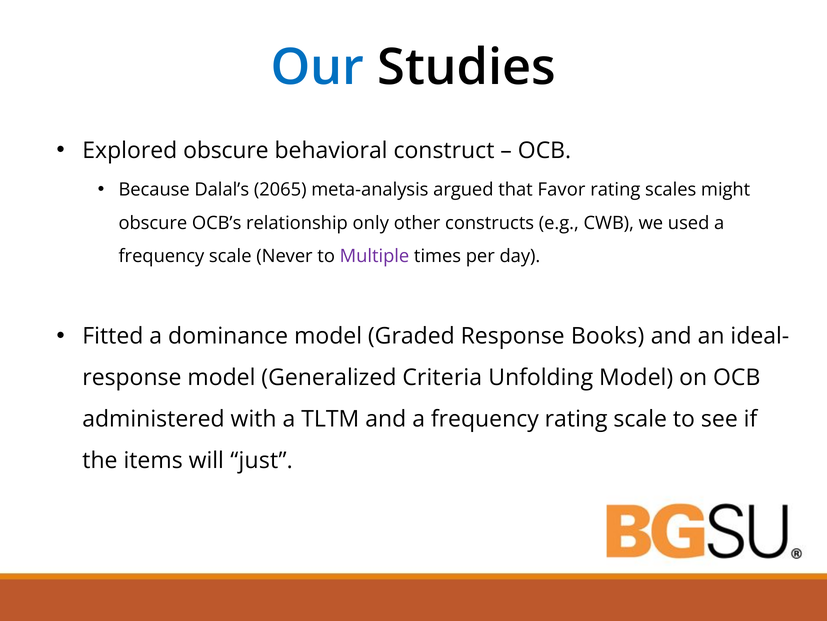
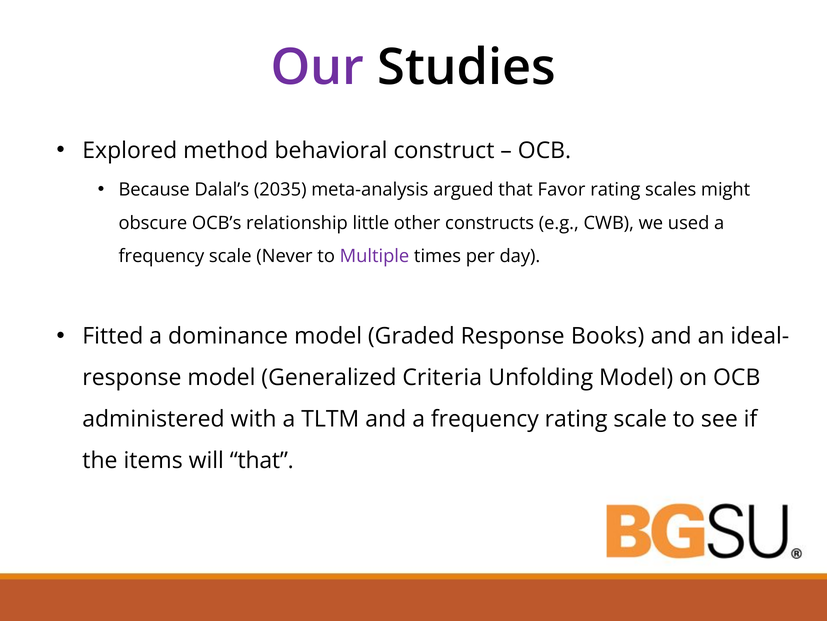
Our colour: blue -> purple (317, 68)
Explored obscure: obscure -> method (226, 151)
2065: 2065 -> 2035 (280, 190)
only: only -> little (371, 223)
will just: just -> that (262, 460)
